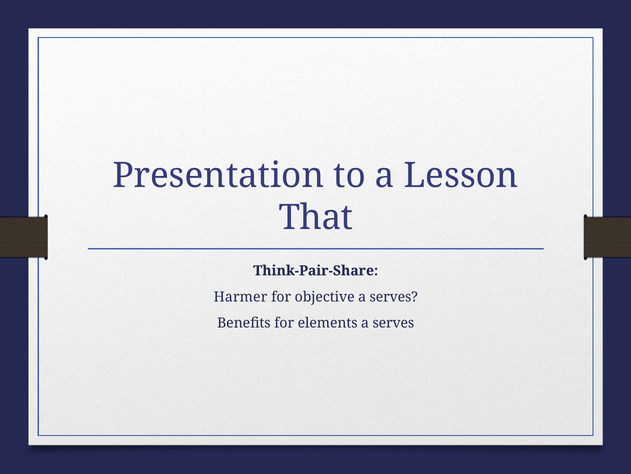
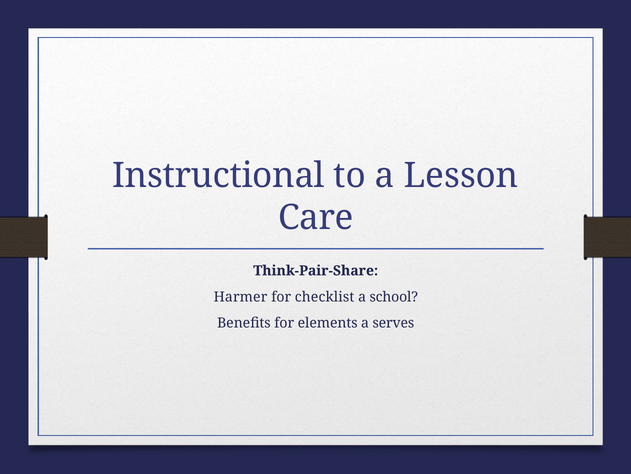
Presentation: Presentation -> Instructional (219, 175)
That: That -> Care (316, 217)
objective: objective -> checklist (325, 297)
serves: serves -> school (394, 297)
